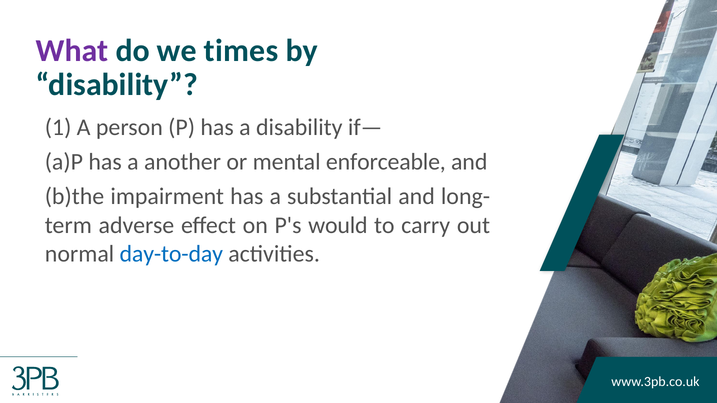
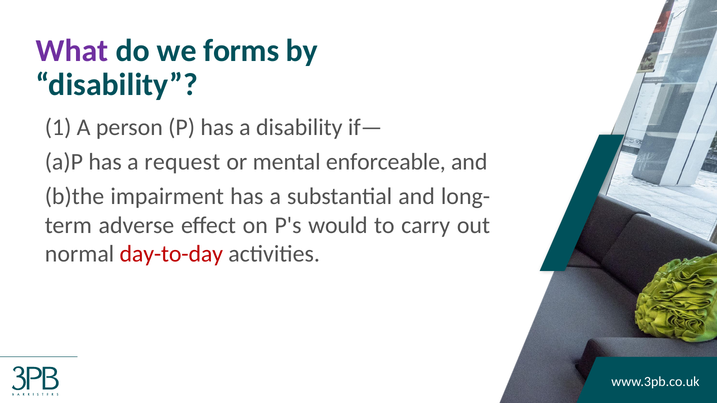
times: times -> forms (241, 51)
another: another -> request (182, 162)
day-to-day colour: blue -> red (171, 254)
